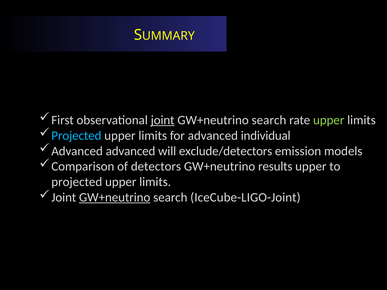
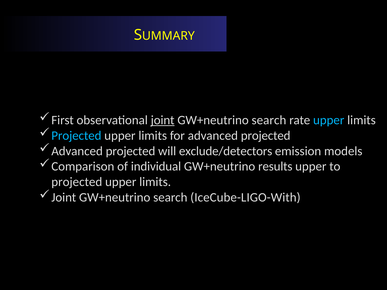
upper colour: light green -> light blue (329, 120)
for advanced individual: individual -> projected (266, 136)
advanced: advanced -> projected (131, 151)
detectors: detectors -> individual (156, 167)
GW+neutrino underline: present -> none (115, 198)
IceCube-LIGO-Joint: IceCube-LIGO-Joint -> IceCube-LIGO-With (245, 198)
